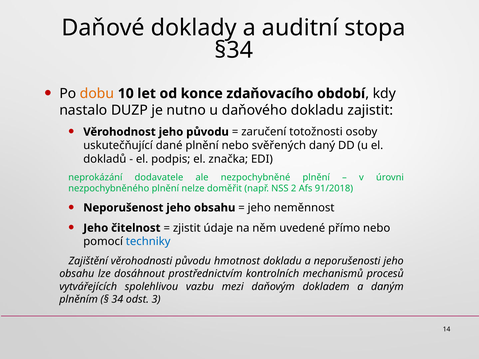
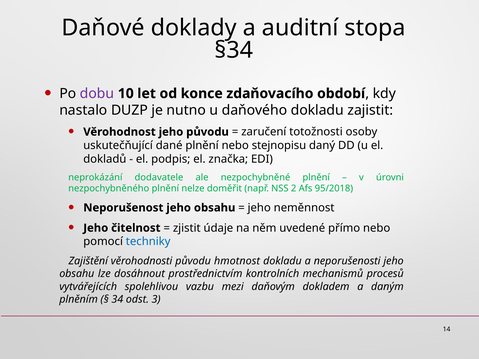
dobu colour: orange -> purple (97, 94)
svěřených: svěřených -> stejnopisu (279, 146)
91/2018: 91/2018 -> 95/2018 (334, 189)
